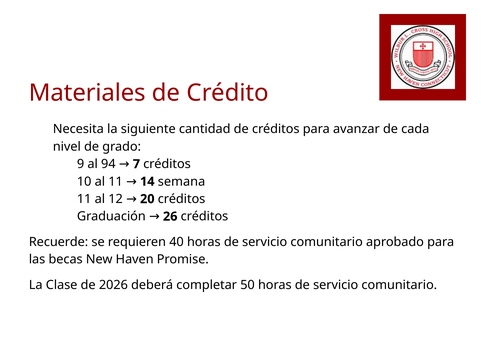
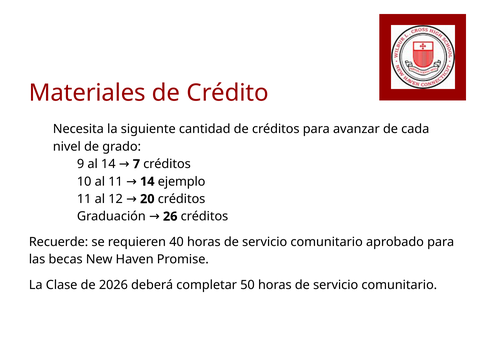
al 94: 94 -> 14 (108, 164)
semana: semana -> ejemplo (182, 182)
